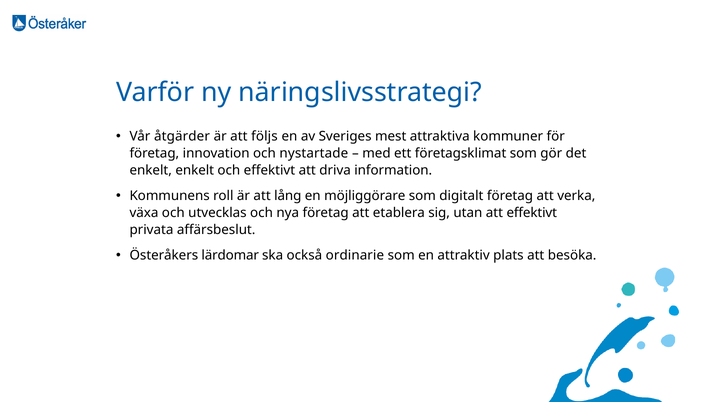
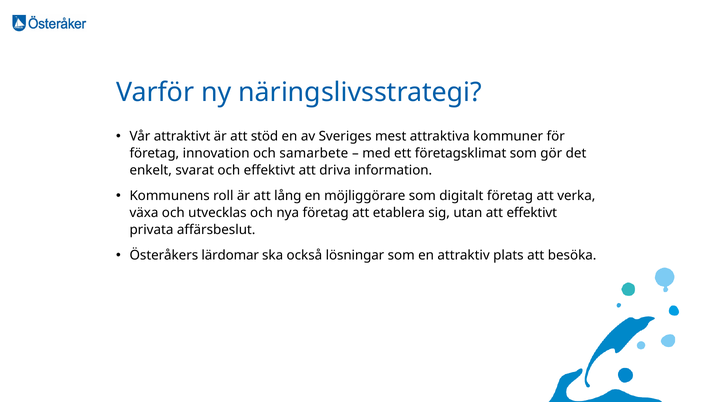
åtgärder: åtgärder -> attraktivt (182, 136)
följs: följs -> stöd (265, 136)
nystartade: nystartade -> samarbete (314, 153)
enkelt enkelt: enkelt -> svarat (195, 170)
ordinarie: ordinarie -> lösningar (355, 256)
